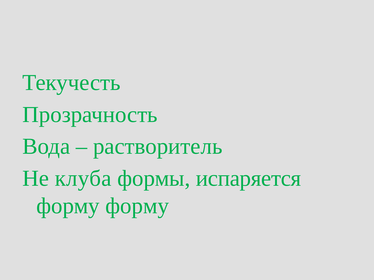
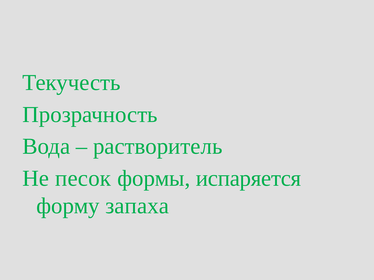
клуба: клуба -> песок (83, 179)
форму форму: форму -> запаха (137, 206)
